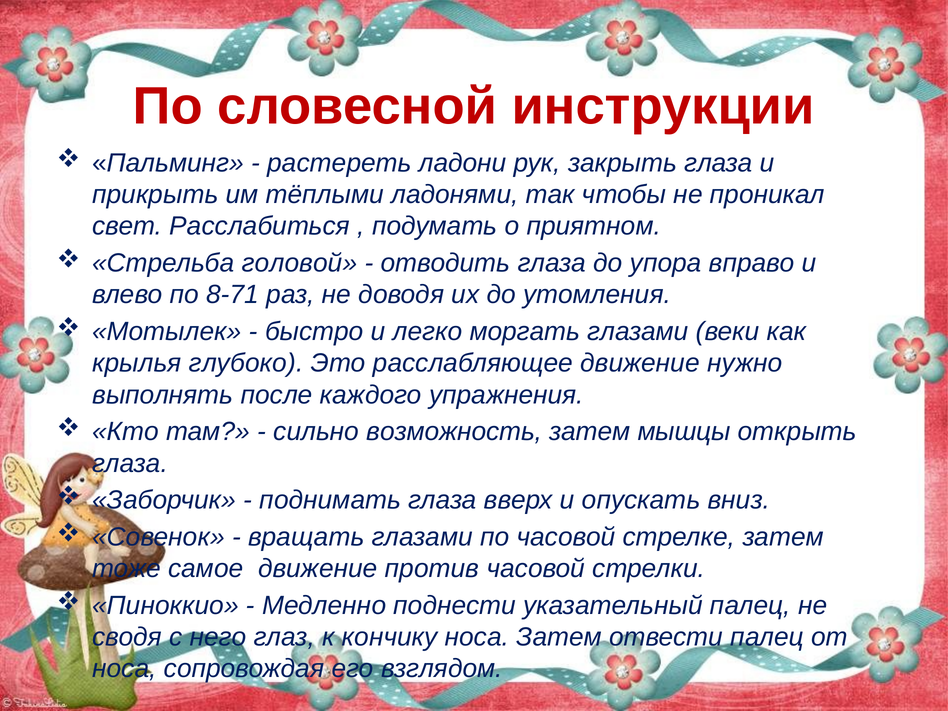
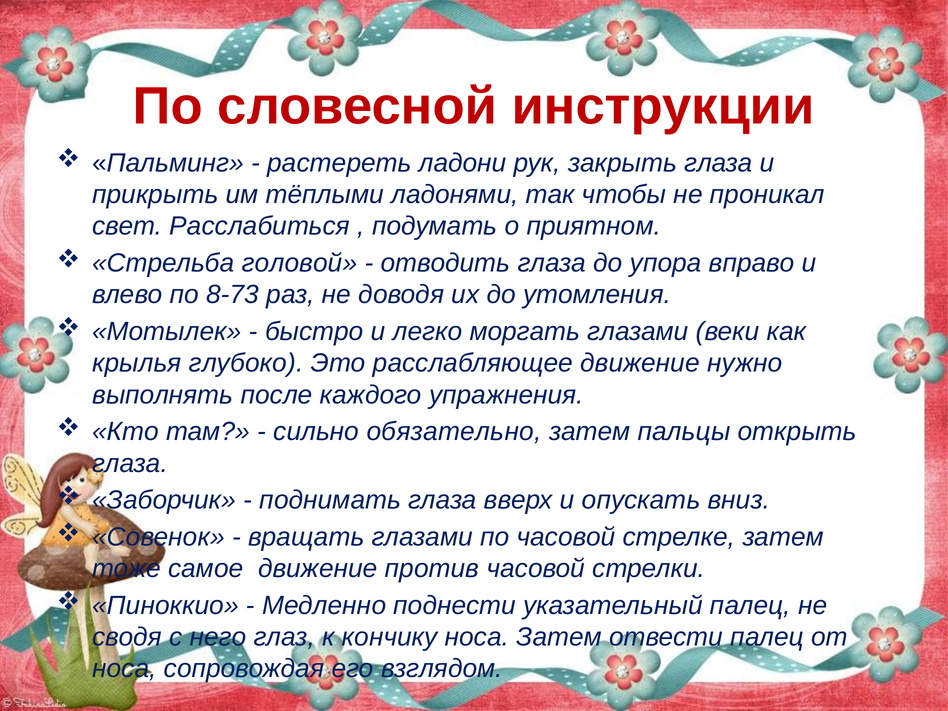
8-71: 8-71 -> 8-73 (233, 295)
возможность: возможность -> обязательно (454, 432)
мышцы: мышцы -> пальцы (684, 432)
